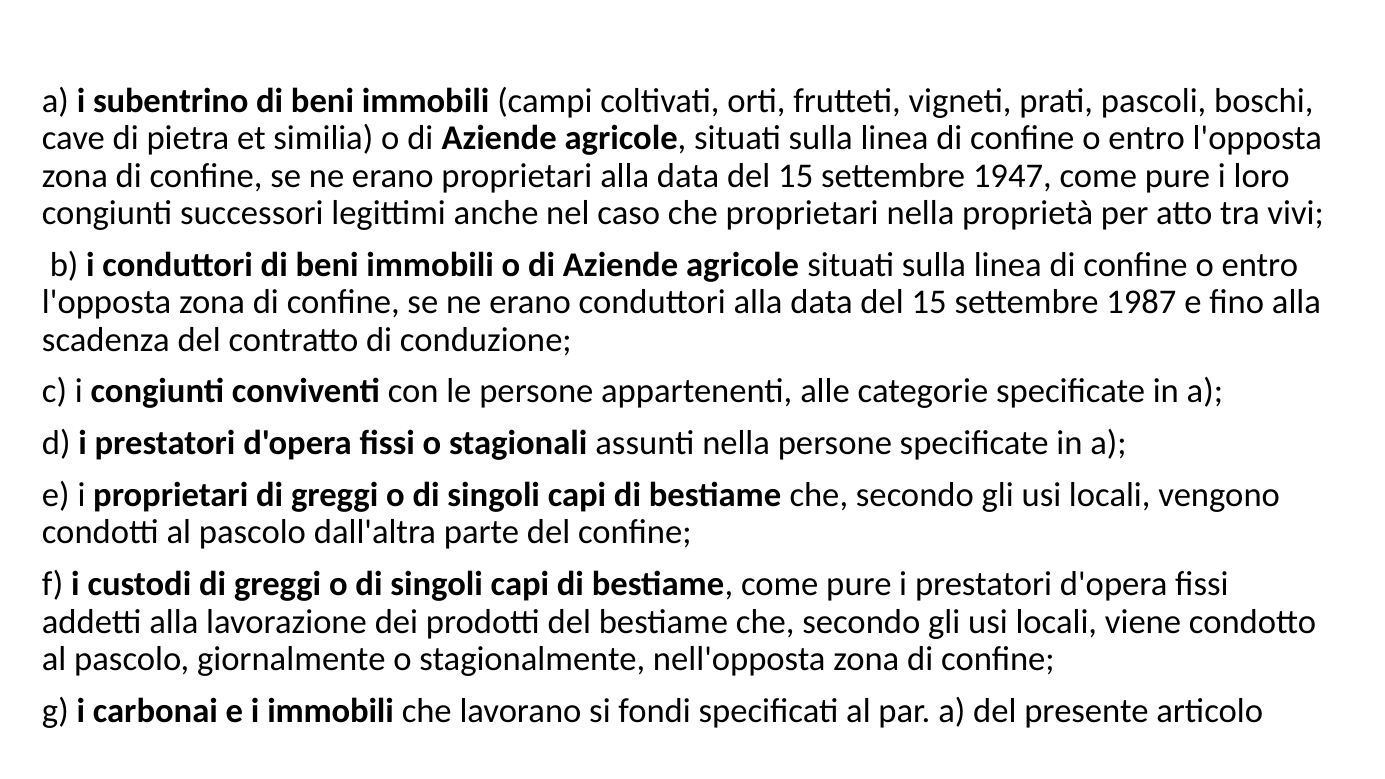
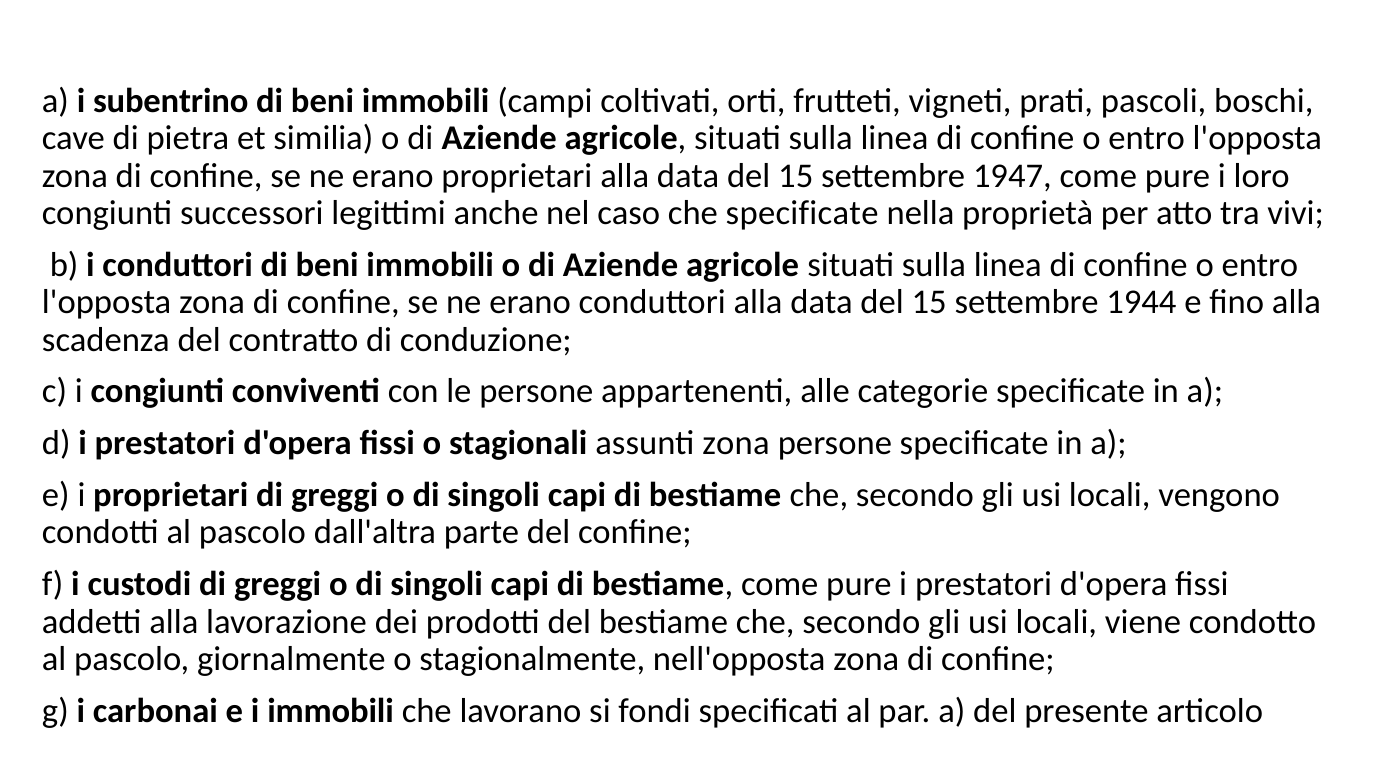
che proprietari: proprietari -> specificate (802, 213)
1987: 1987 -> 1944 (1141, 302)
assunti nella: nella -> zona (736, 443)
